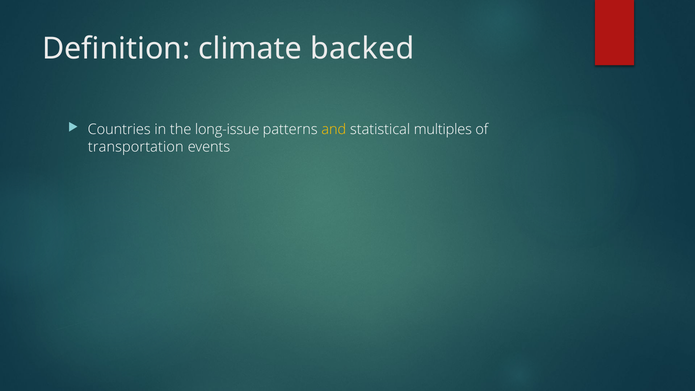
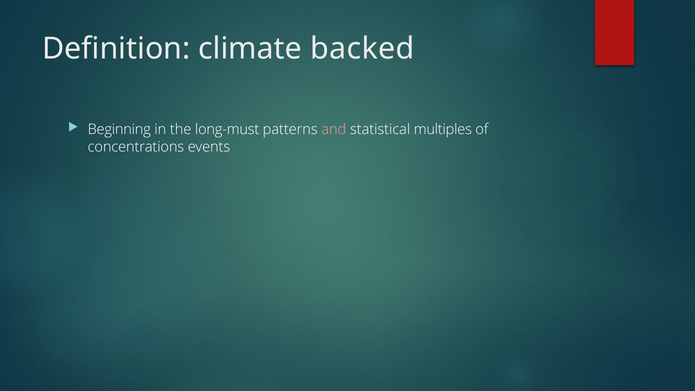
Countries: Countries -> Beginning (119, 129)
long-issue: long-issue -> long-must (227, 129)
and colour: yellow -> pink (334, 129)
transportation: transportation -> concentrations (136, 147)
